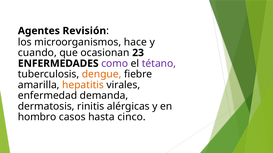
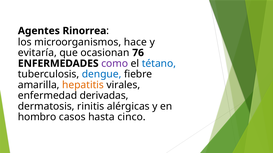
Revisión: Revisión -> Rinorrea (84, 31)
cuando: cuando -> evitaría (37, 53)
23: 23 -> 76 (138, 53)
tétano colour: purple -> blue (159, 64)
dengue colour: orange -> blue (102, 74)
demanda: demanda -> derivadas (104, 96)
